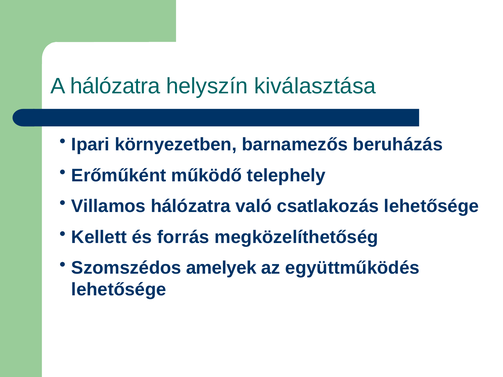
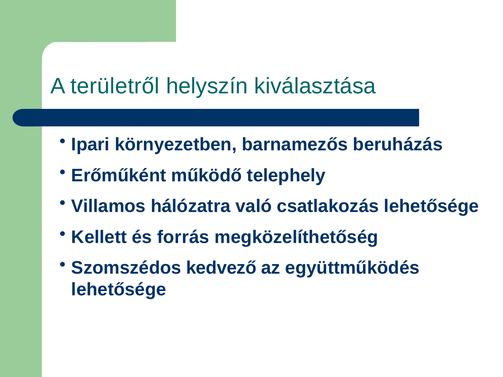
A hálózatra: hálózatra -> területről (115, 86)
amelyek: amelyek -> kedvező (221, 268)
